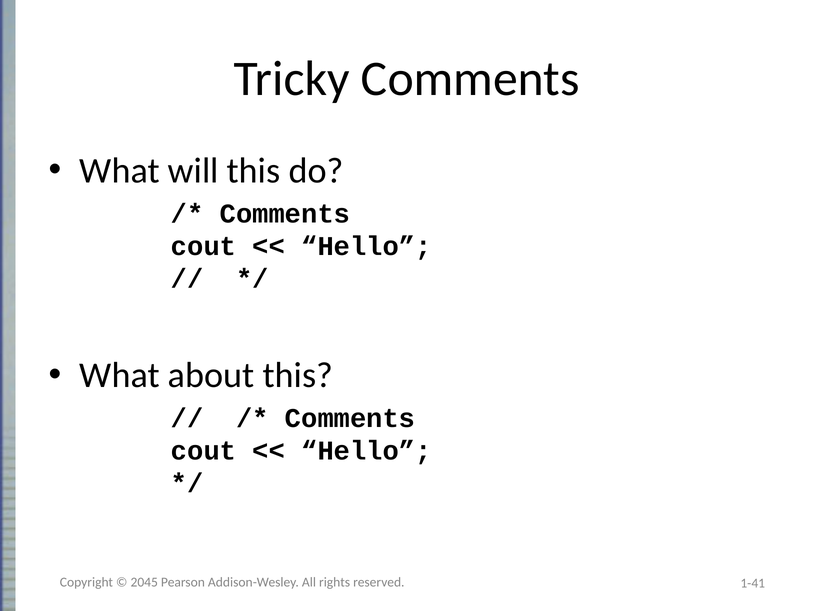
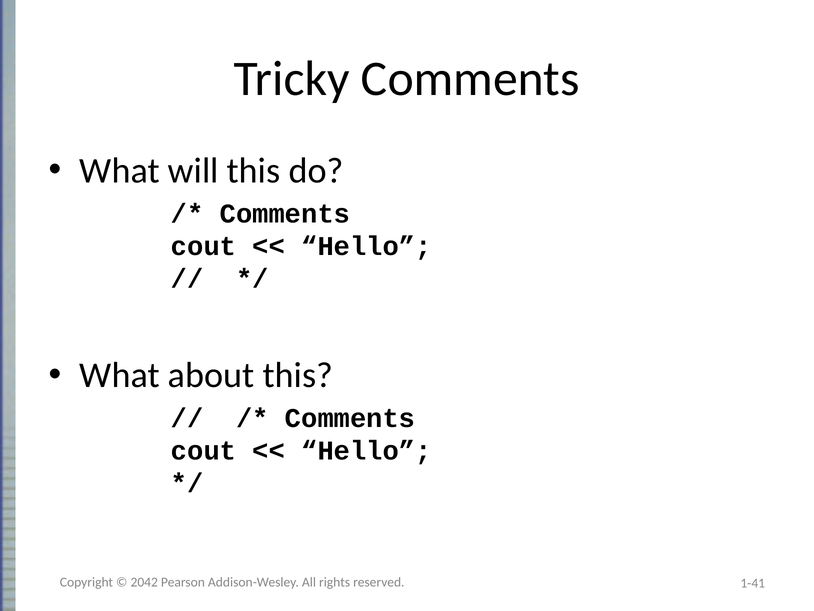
2045: 2045 -> 2042 (144, 582)
